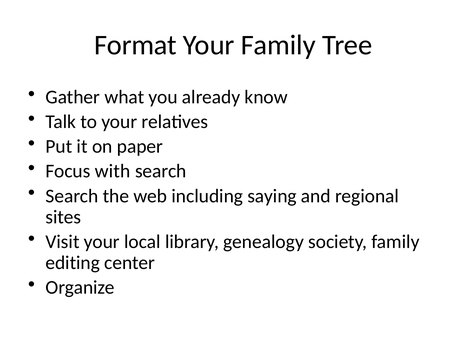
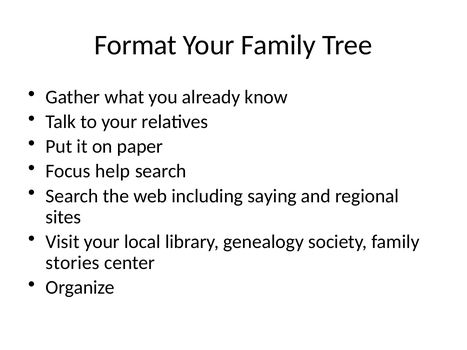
with: with -> help (113, 171)
editing: editing -> stories (73, 263)
